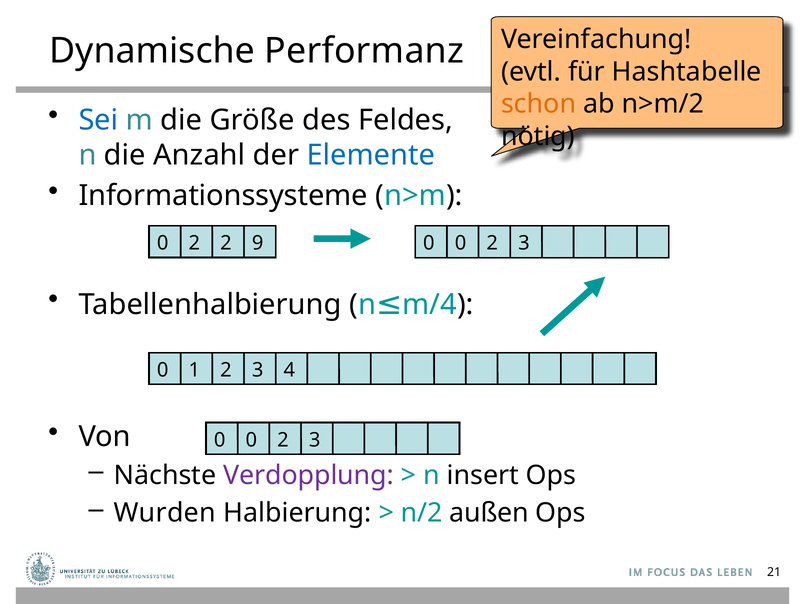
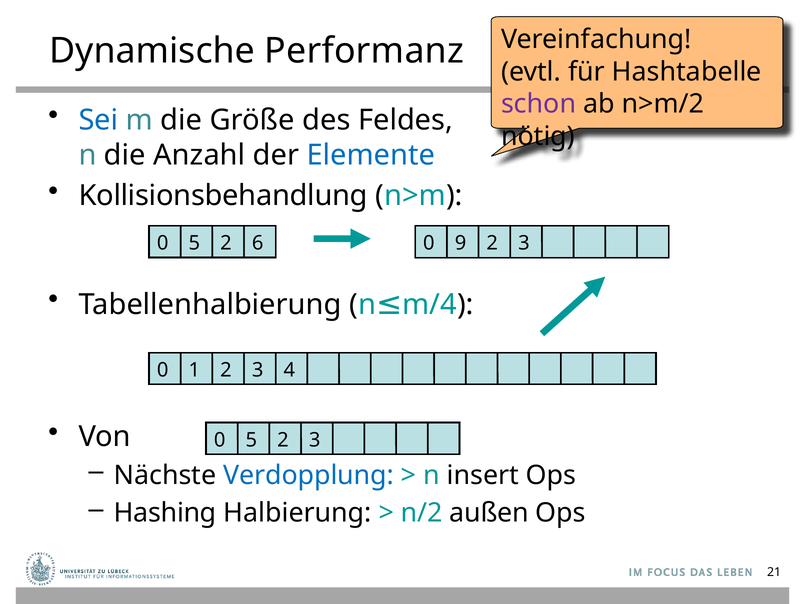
schon colour: orange -> purple (539, 104)
Informationssysteme: Informationssysteme -> Kollisionsbehandlung (223, 196)
2: 2 -> 5 (194, 243)
9: 9 -> 6 (258, 243)
0: 0 -> 9 (461, 243)
0: 0 -> 5 (251, 440)
Verdopplung colour: purple -> blue (309, 475)
Wurden: Wurden -> Hashing (165, 513)
